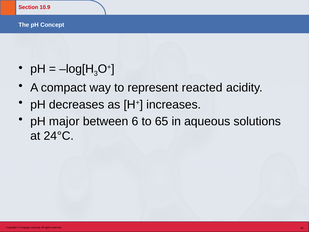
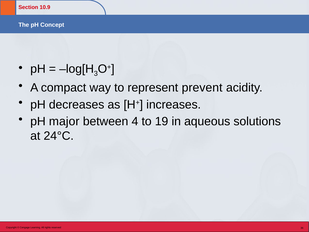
reacted: reacted -> prevent (202, 88)
6: 6 -> 4 (135, 121)
65: 65 -> 19 (162, 121)
